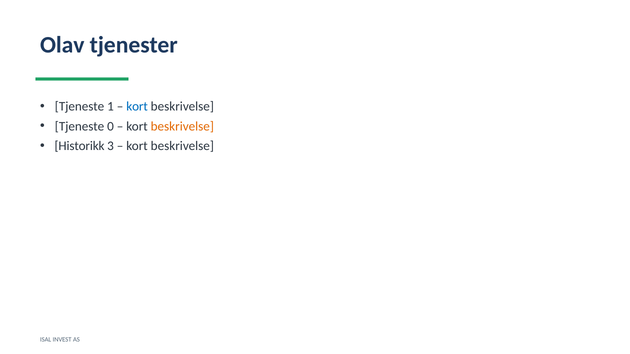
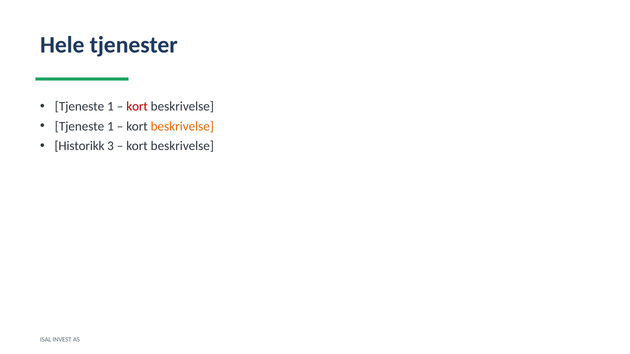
Olav: Olav -> Hele (62, 45)
kort colour: blue -> red (137, 107)
0: 0 -> 1 (110, 126)
